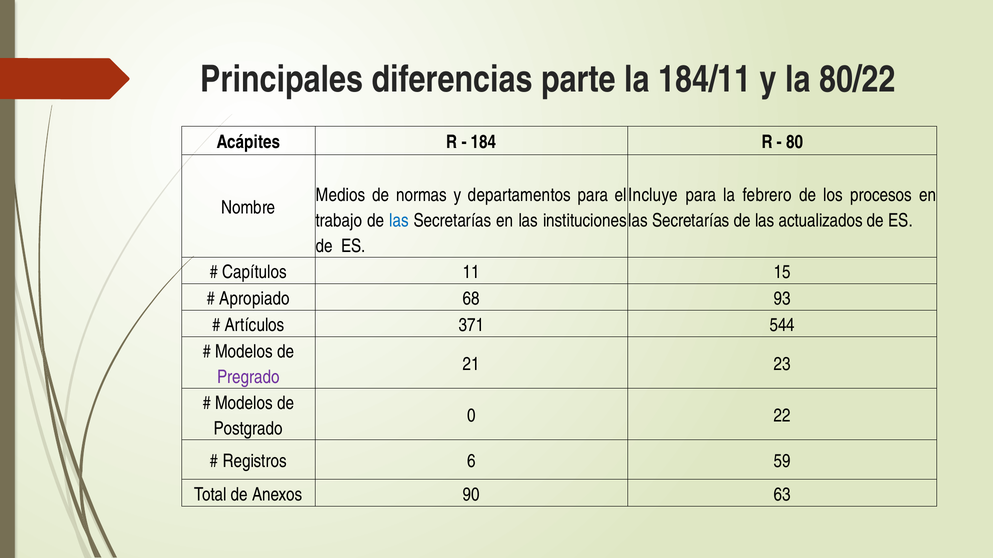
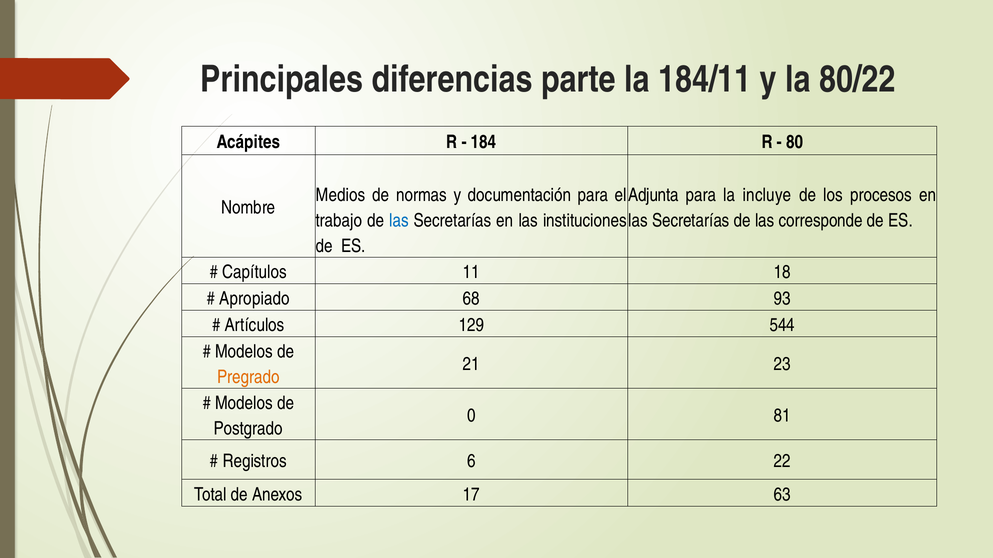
Incluye: Incluye -> Adjunta (653, 195)
febrero: febrero -> incluye (767, 195)
departamentos: departamentos -> documentación (520, 195)
actualizados: actualizados -> corresponde (821, 221)
15: 15 -> 18 (782, 272)
371: 371 -> 129 (471, 326)
Pregrado colour: purple -> orange (248, 377)
22: 22 -> 81 (782, 416)
59: 59 -> 22 (782, 462)
90: 90 -> 17 (471, 495)
